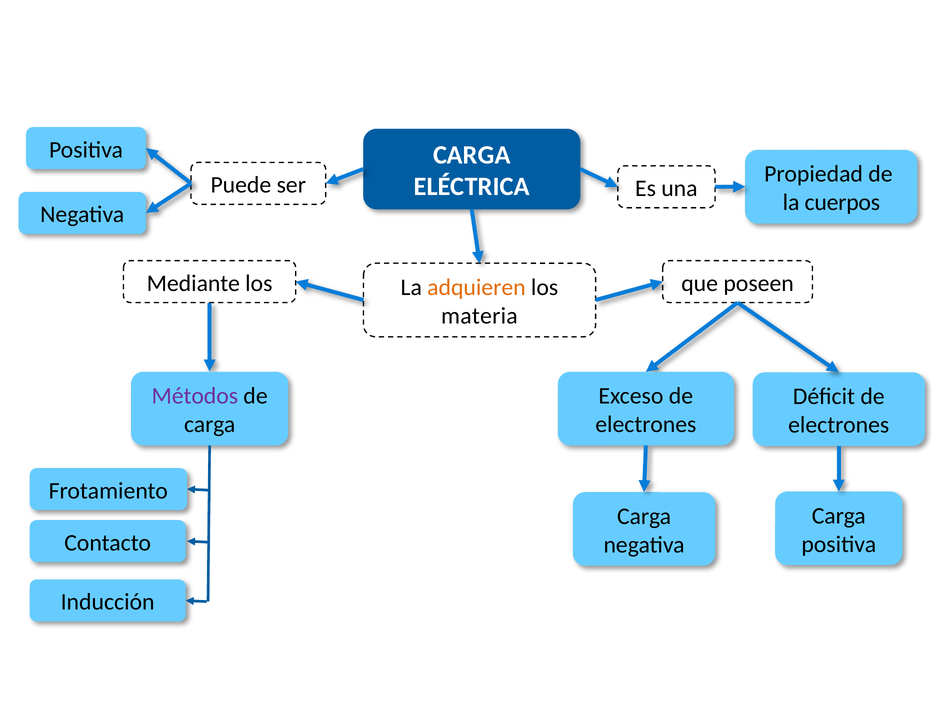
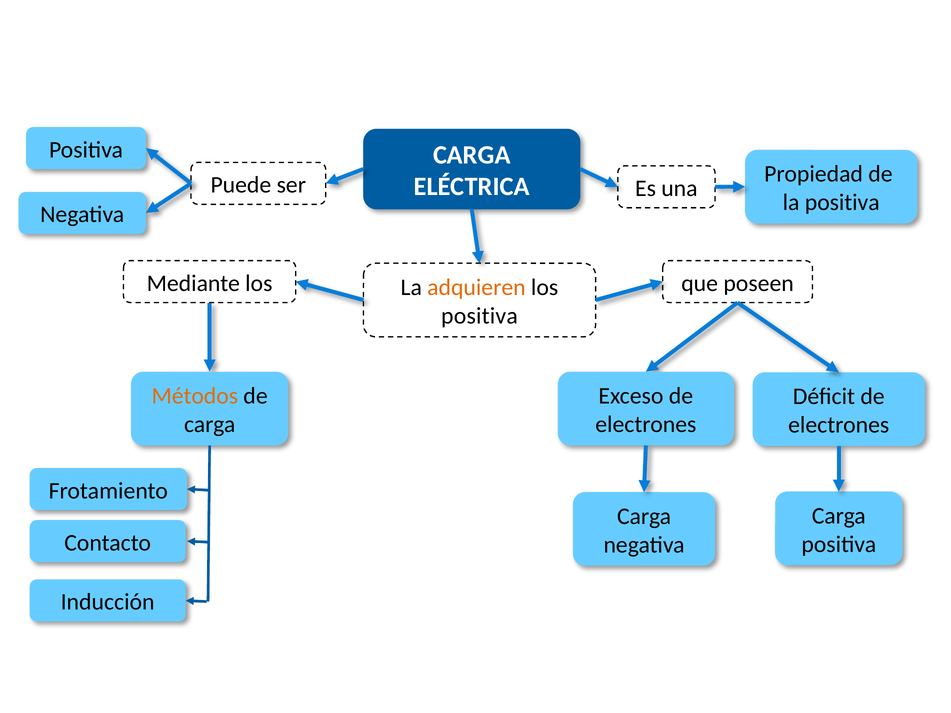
la cuerpos: cuerpos -> positiva (842, 203)
materia: materia -> positiva (479, 316)
Métodos colour: purple -> orange (195, 396)
